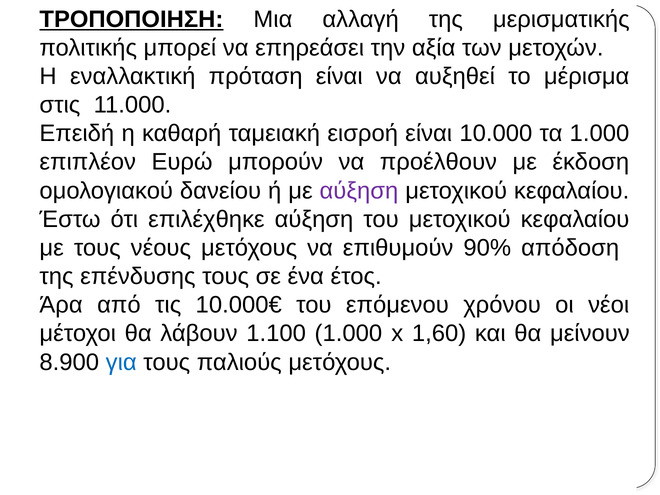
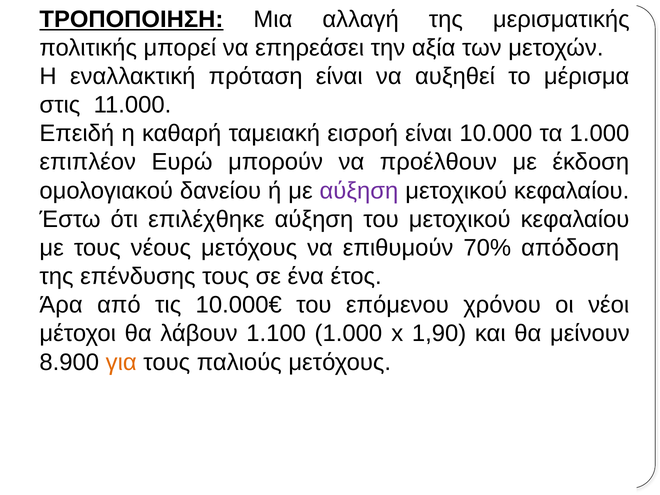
90%: 90% -> 70% (487, 248)
1,60: 1,60 -> 1,90 (439, 334)
για colour: blue -> orange (121, 362)
